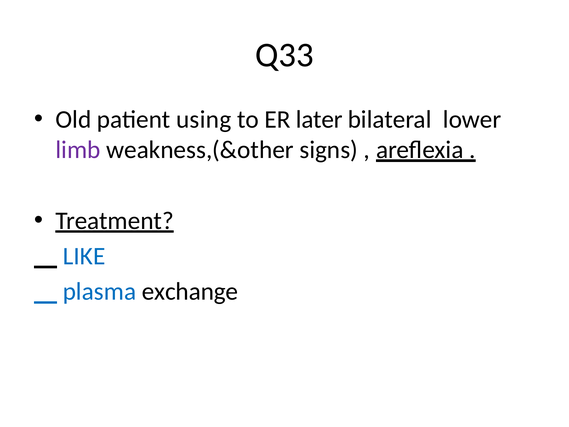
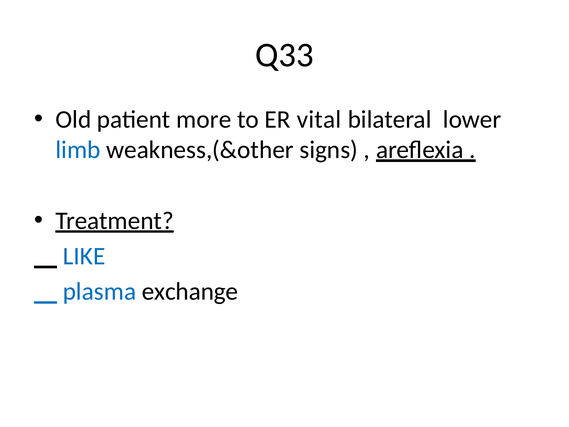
using: using -> more (204, 119)
later: later -> vital (319, 119)
limb colour: purple -> blue (78, 150)
